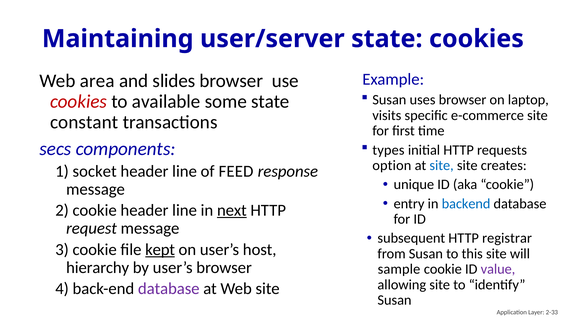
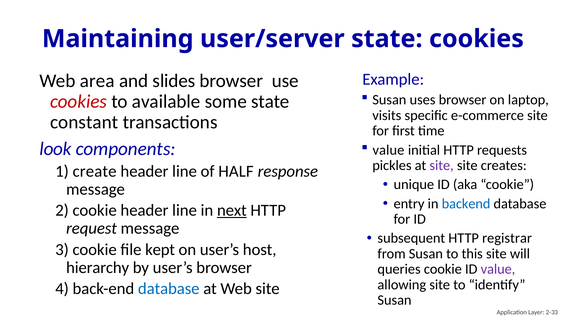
secs: secs -> look (56, 148)
types: types -> value (388, 150)
option: option -> pickles (392, 165)
site colour: blue -> purple (442, 165)
socket: socket -> create (95, 171)
FEED: FEED -> HALF (236, 171)
kept underline: present -> none (160, 249)
sample: sample -> queries (399, 269)
database colour: purple -> blue (169, 288)
